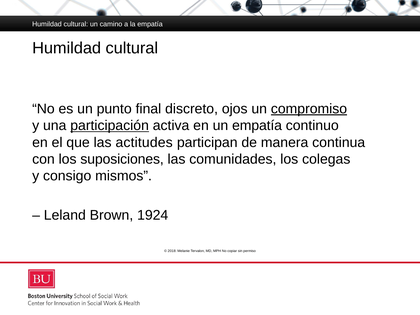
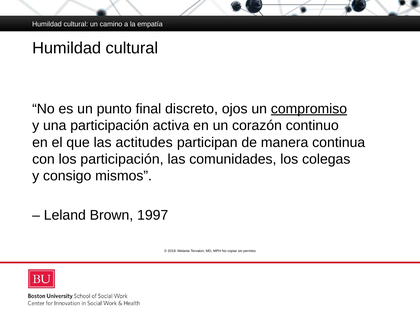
participación underline: present -> none (110, 126)
un empatía: empatía -> corazón (257, 126)
los suposiciones: suposiciones -> participación (122, 159)
1924: 1924 -> 1997 (153, 215)
